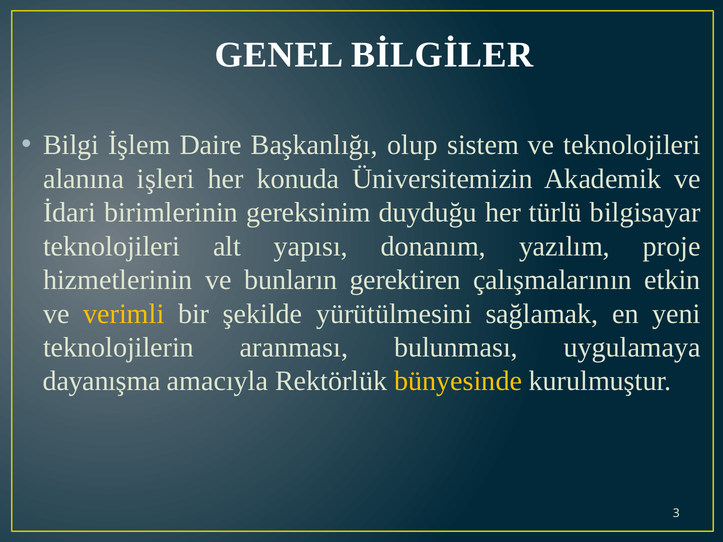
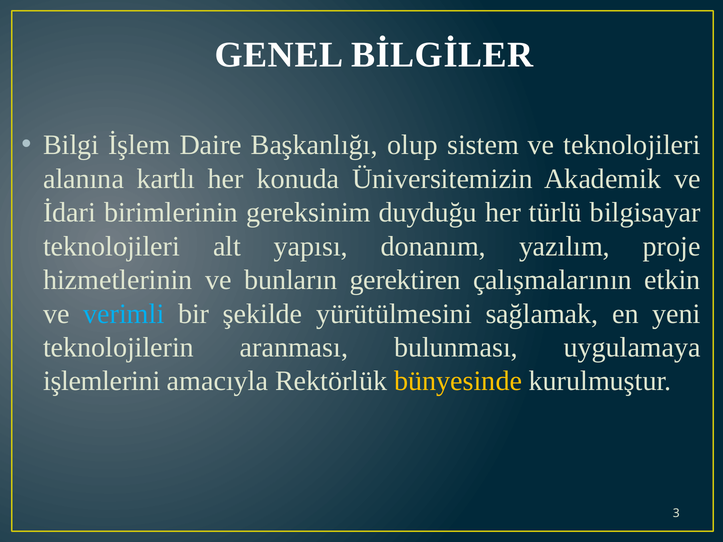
işleri: işleri -> kartlı (166, 179)
verimli colour: yellow -> light blue (124, 314)
dayanışma: dayanışma -> işlemlerini (102, 381)
